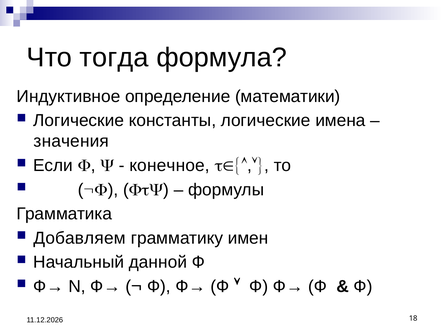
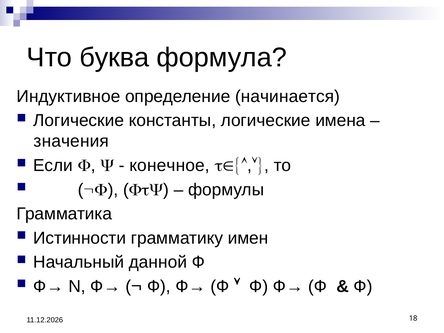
тогда: тогда -> буква (114, 57)
математики: математики -> начинается (288, 96)
Добавляем: Добавляем -> Истинности (80, 238)
